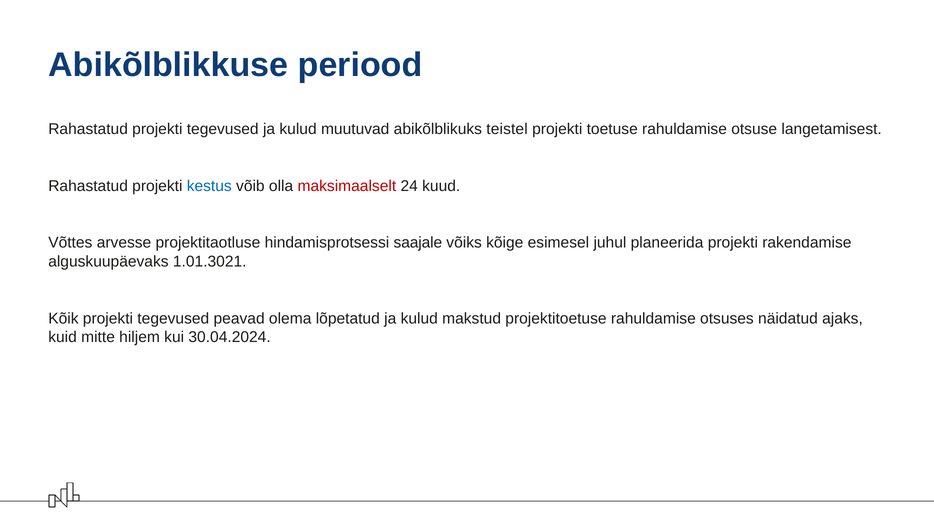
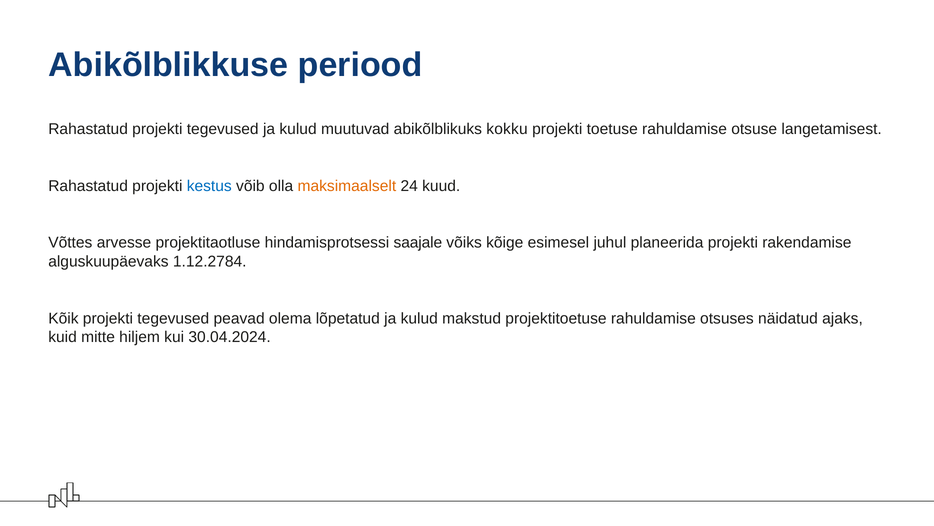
teistel: teistel -> kokku (507, 129)
maksimaalselt colour: red -> orange (347, 186)
1.01.3021: 1.01.3021 -> 1.12.2784 (210, 261)
